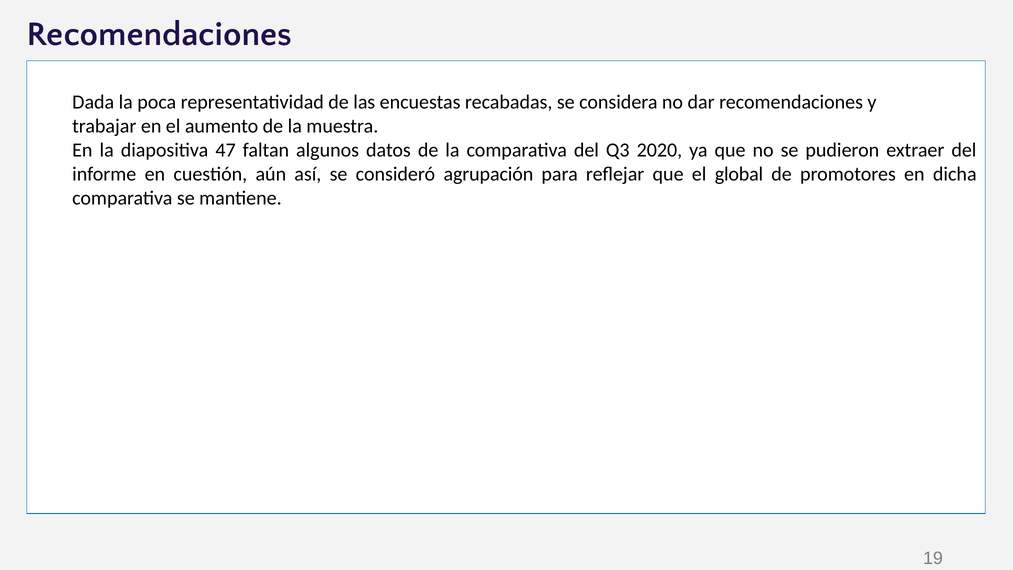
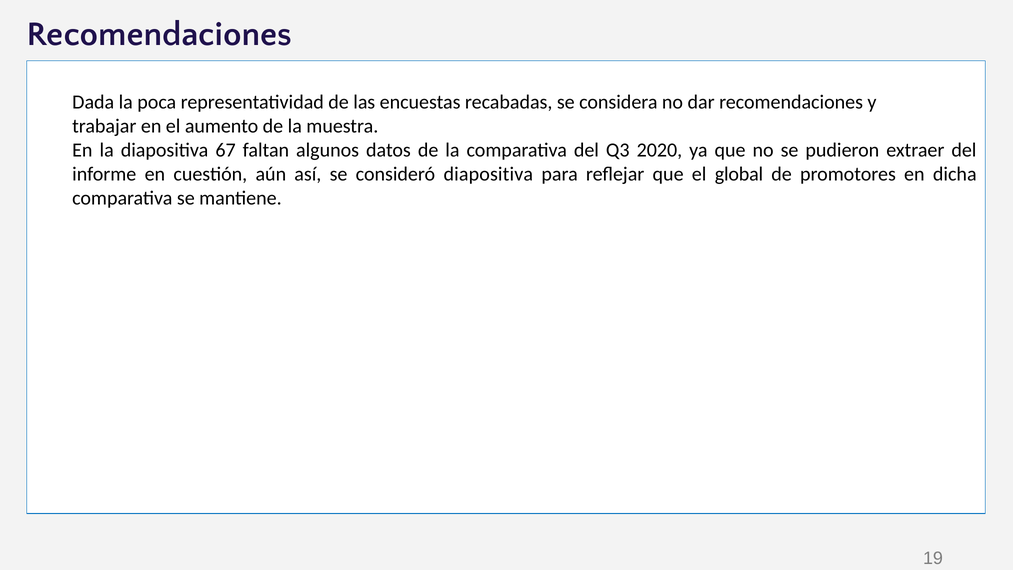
47: 47 -> 67 (226, 150)
consideró agrupación: agrupación -> diapositiva (488, 174)
